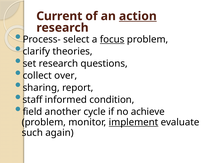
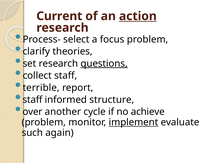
focus underline: present -> none (112, 40)
questions underline: none -> present (104, 64)
collect over: over -> staff (66, 76)
sharing: sharing -> terrible (41, 88)
condition: condition -> structure (112, 100)
field: field -> over (32, 112)
